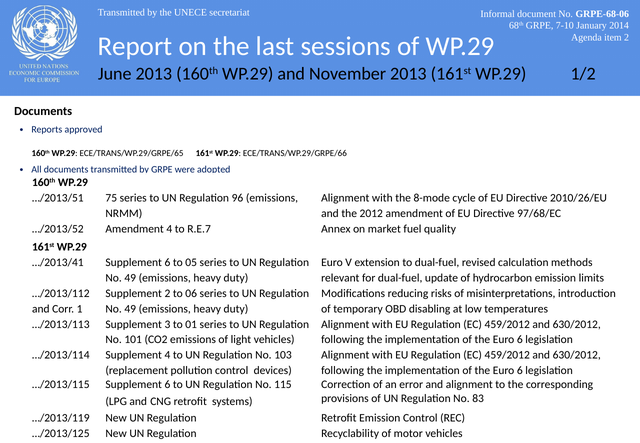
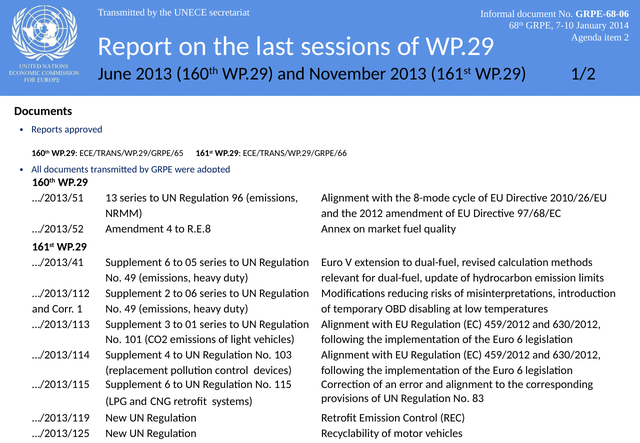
75: 75 -> 13 (111, 198)
R.E.7: R.E.7 -> R.E.8 (199, 229)
